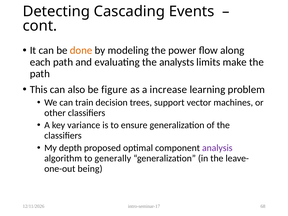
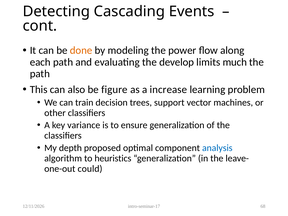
analysts: analysts -> develop (177, 62)
make: make -> much (235, 62)
analysis colour: purple -> blue (217, 148)
generally: generally -> heuristics (113, 158)
being: being -> could (90, 169)
